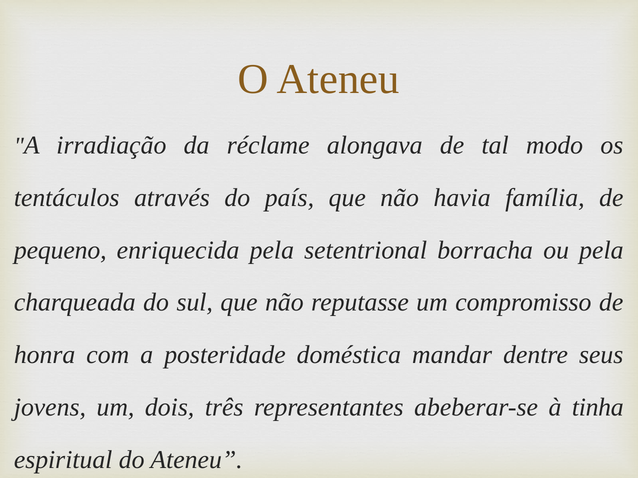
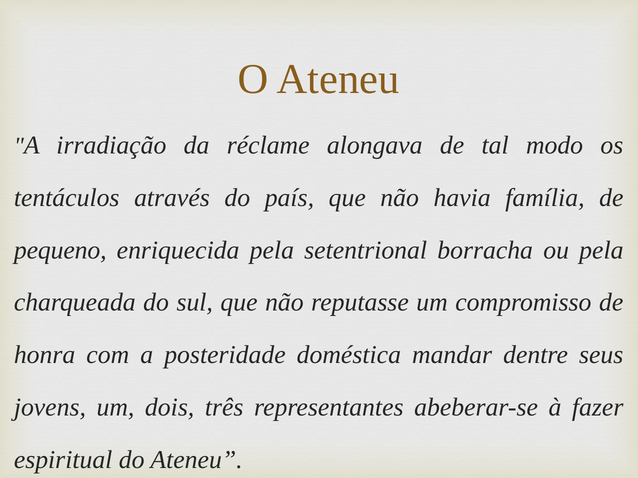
tinha: tinha -> fazer (598, 408)
